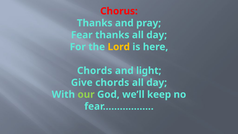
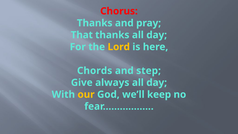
Fear: Fear -> That (82, 35)
light: light -> step (149, 71)
Give chords: chords -> always (112, 83)
our colour: light green -> yellow (86, 94)
